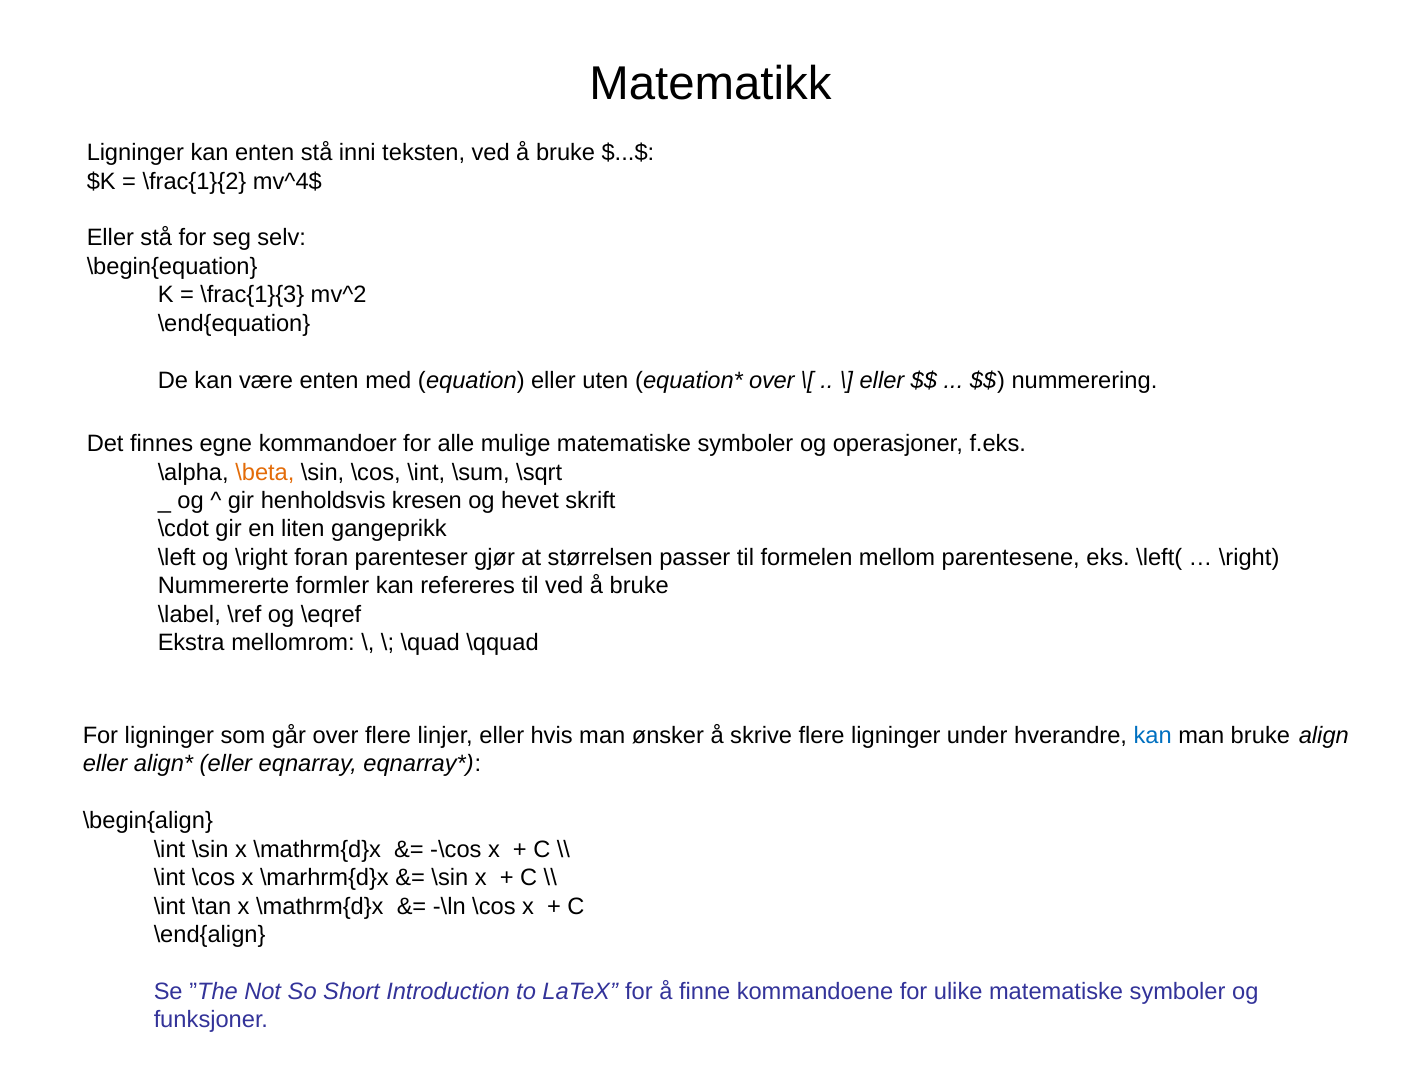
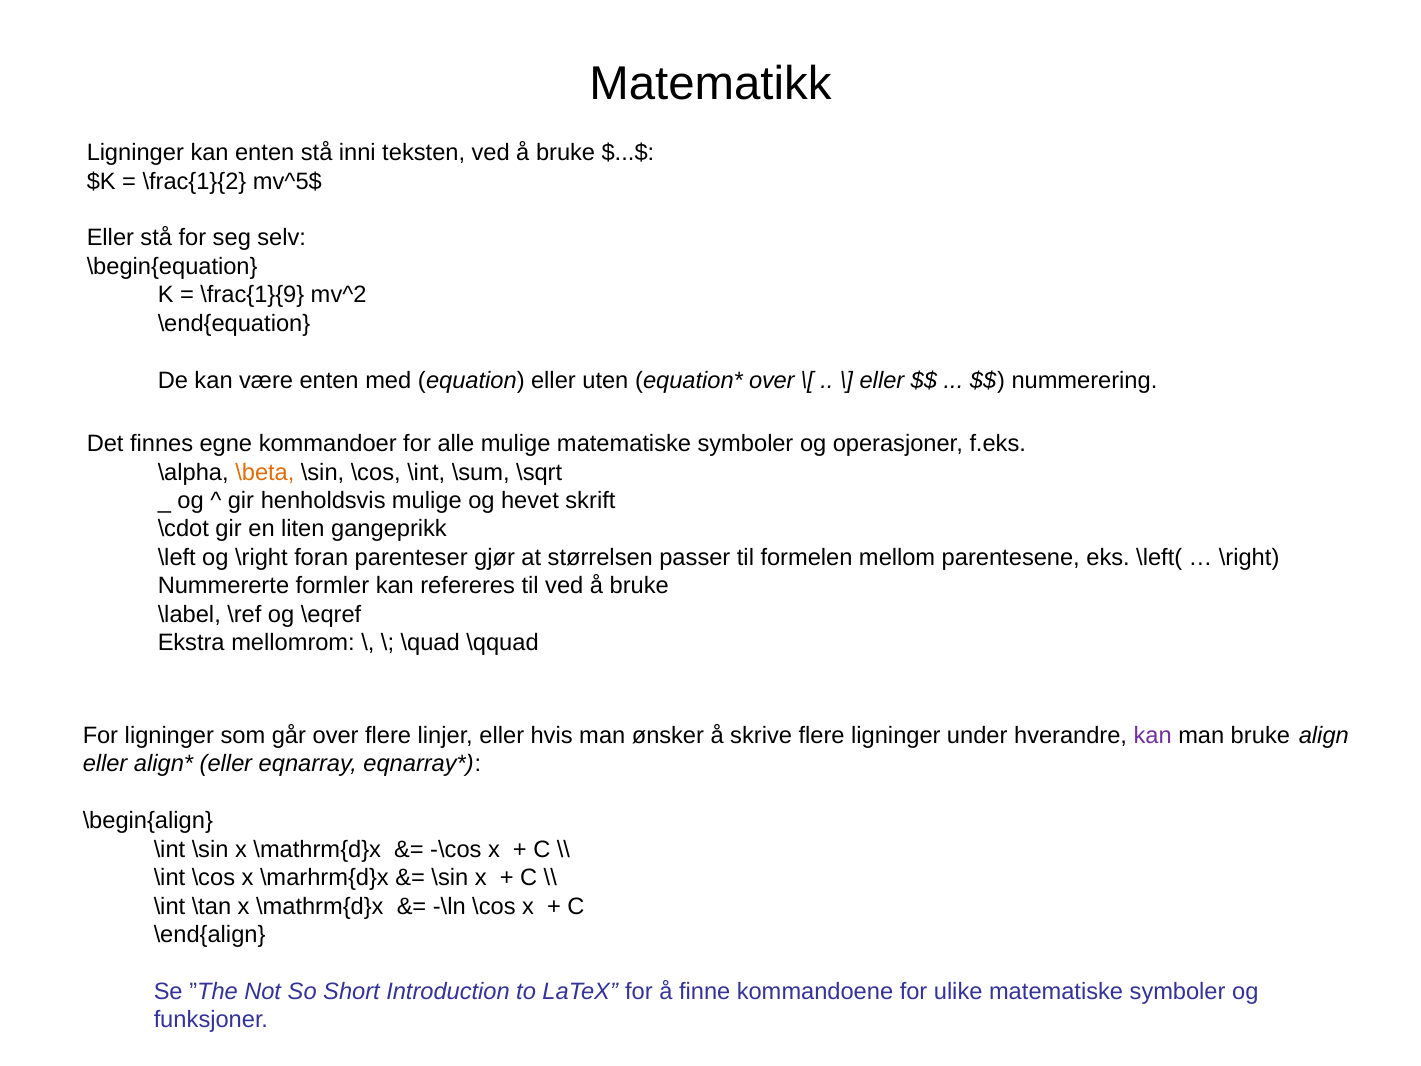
mv^4$: mv^4$ -> mv^5$ (287, 181)
\frac{1}{3: \frac{1}{3 -> \frac{1}{9 (252, 295)
henholdsvis kresen: kresen -> mulige (427, 501)
kan colour: blue -> purple (1153, 736)
